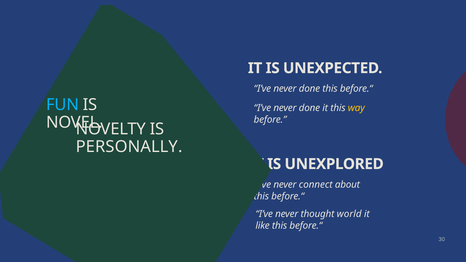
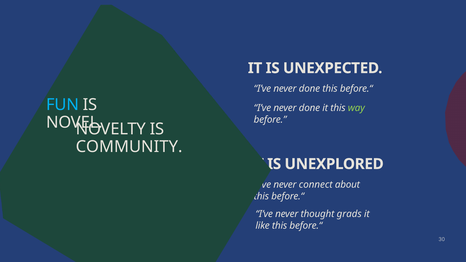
way colour: yellow -> light green (356, 108)
PERSONALLY: PERSONALLY -> COMMUNITY (129, 147)
world: world -> grads (349, 214)
